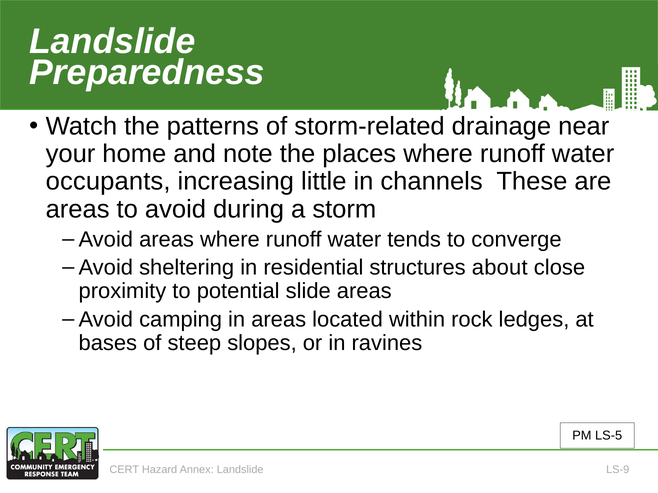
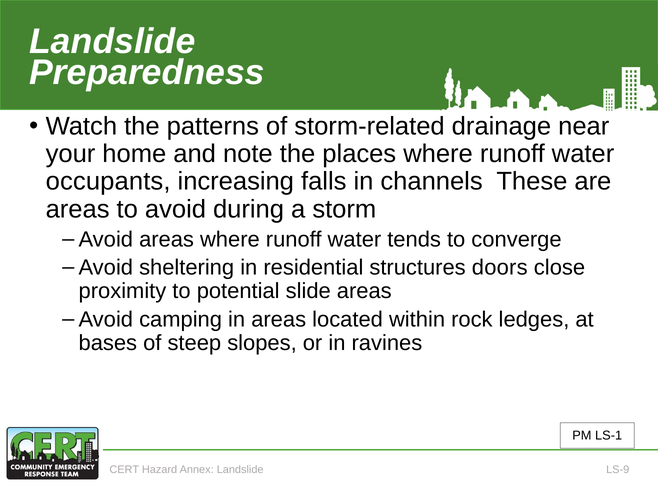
little: little -> falls (324, 182)
about: about -> doors (500, 268)
LS-5: LS-5 -> LS-1 (609, 436)
